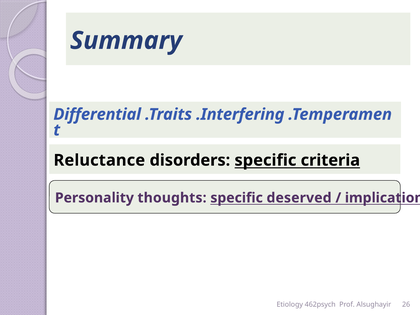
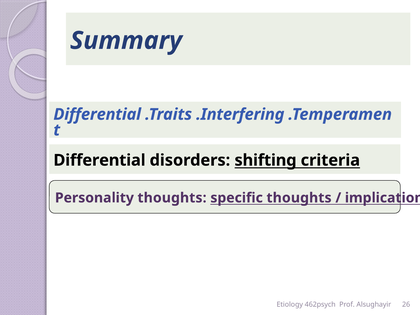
Reluctance: Reluctance -> Differential (99, 160)
disorders specific: specific -> shifting (266, 160)
specific deserved: deserved -> thoughts (299, 198)
